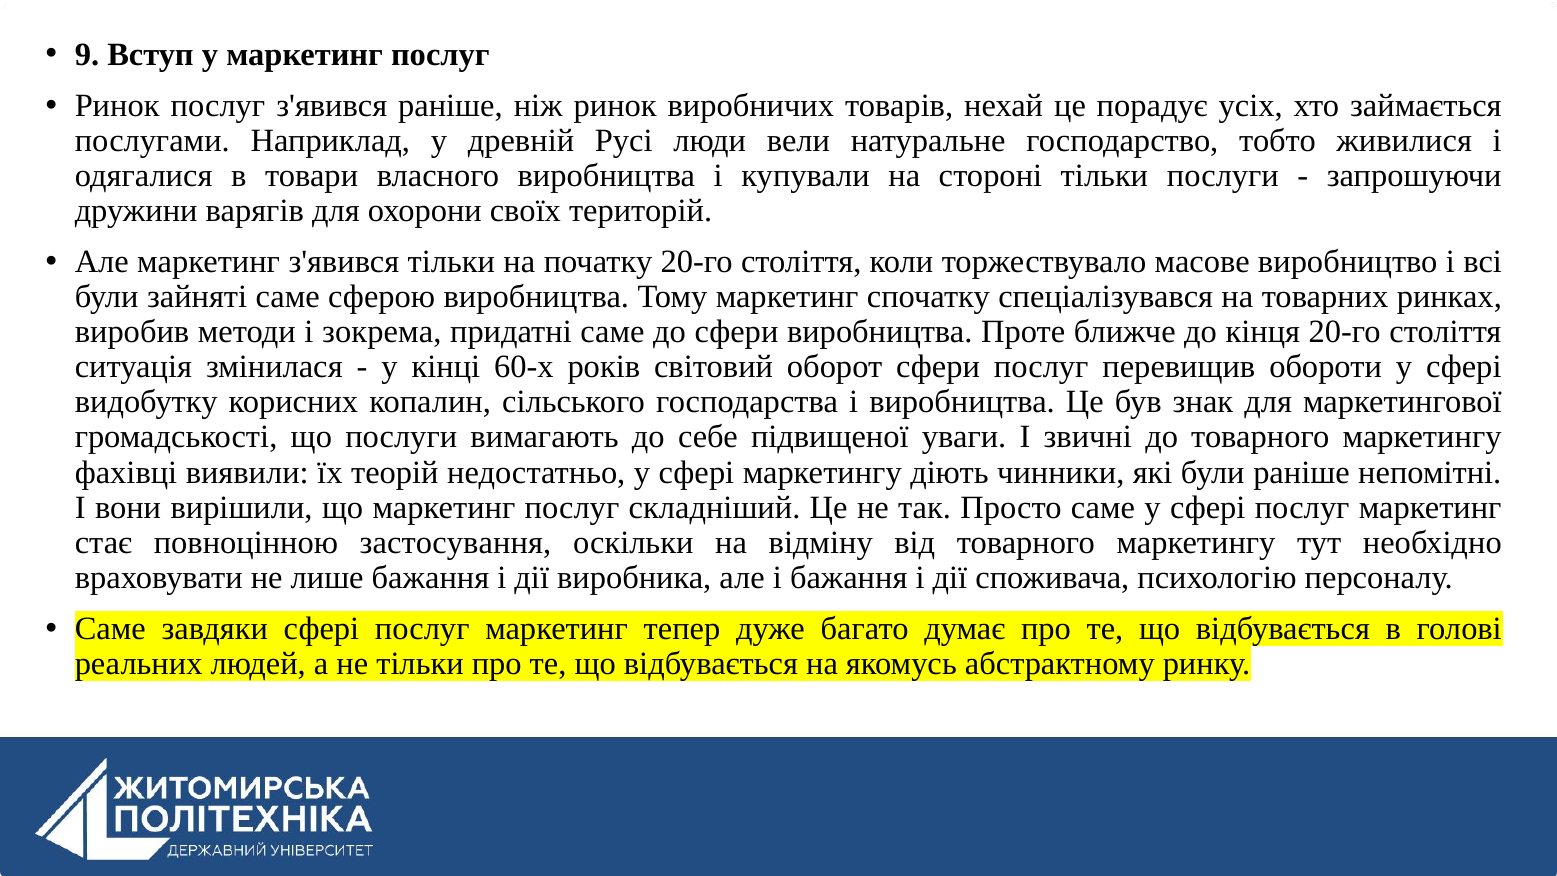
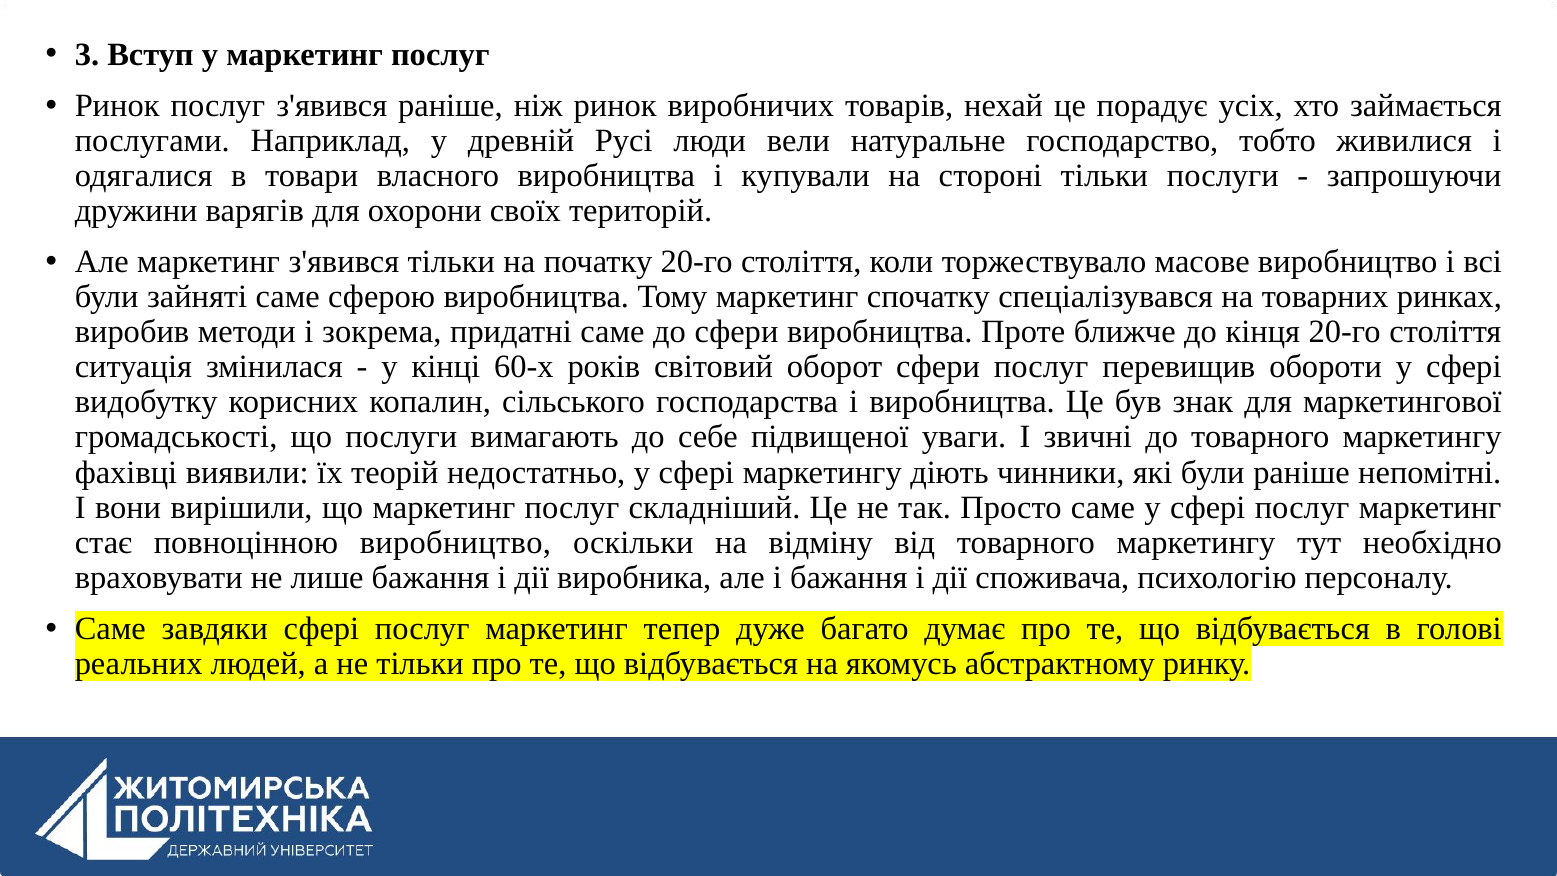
9: 9 -> 3 (87, 54)
повноцінною застосування: застосування -> виробництво (455, 542)
